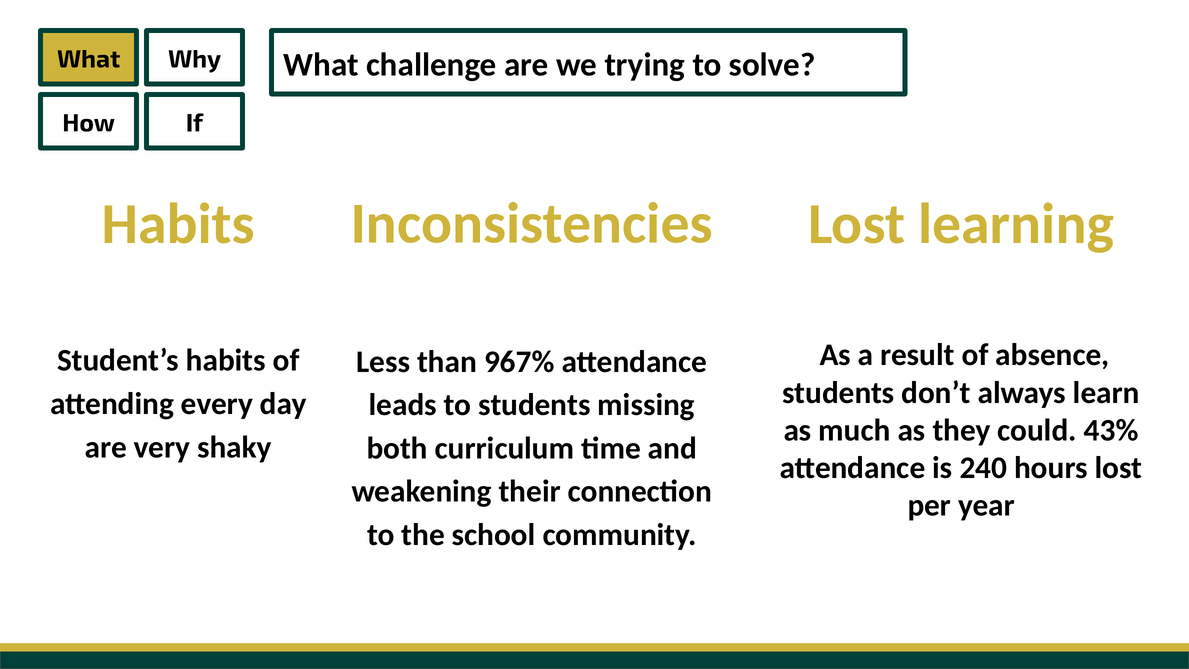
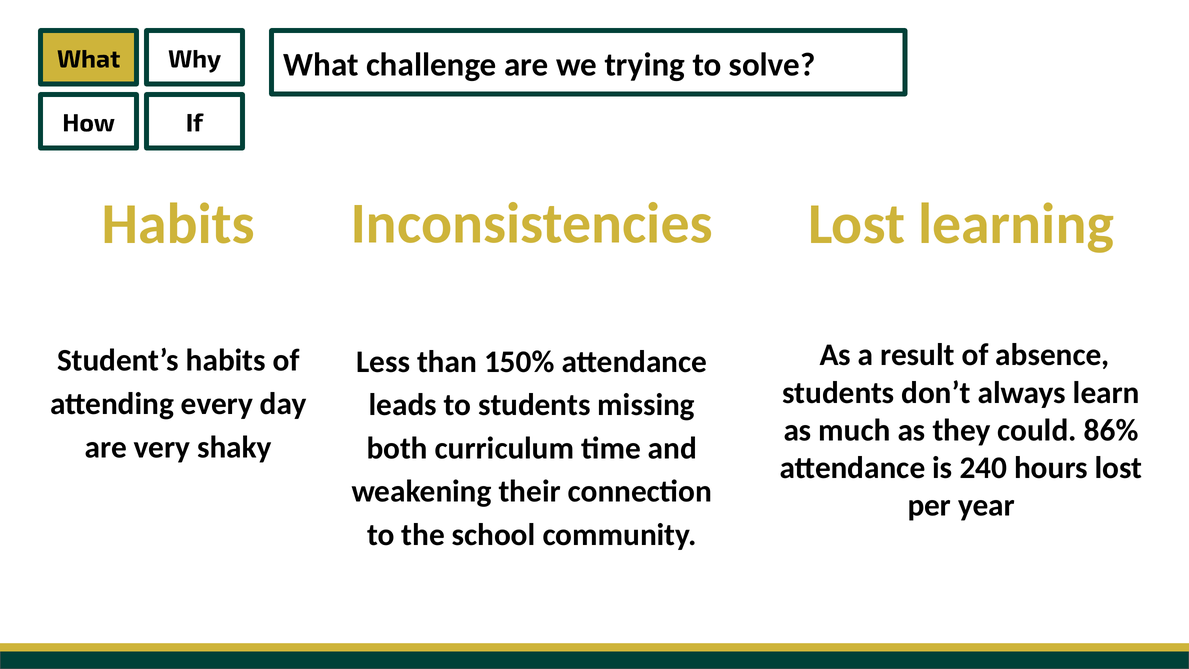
967%: 967% -> 150% (519, 362)
43%: 43% -> 86% (1111, 430)
